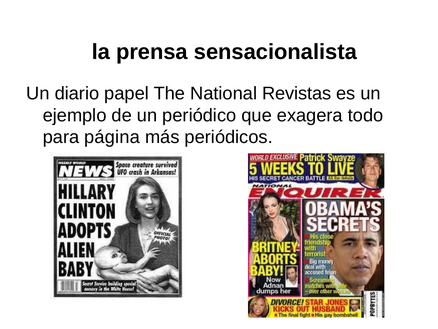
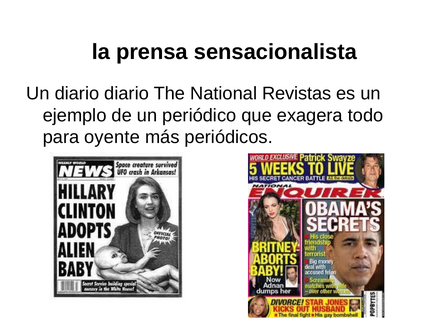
diario papel: papel -> diario (127, 93)
página: página -> oyente (112, 137)
